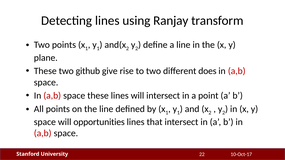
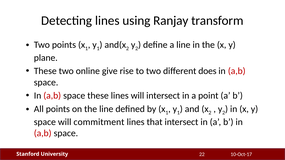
github: github -> online (88, 71)
opportunities: opportunities -> commitment (99, 122)
